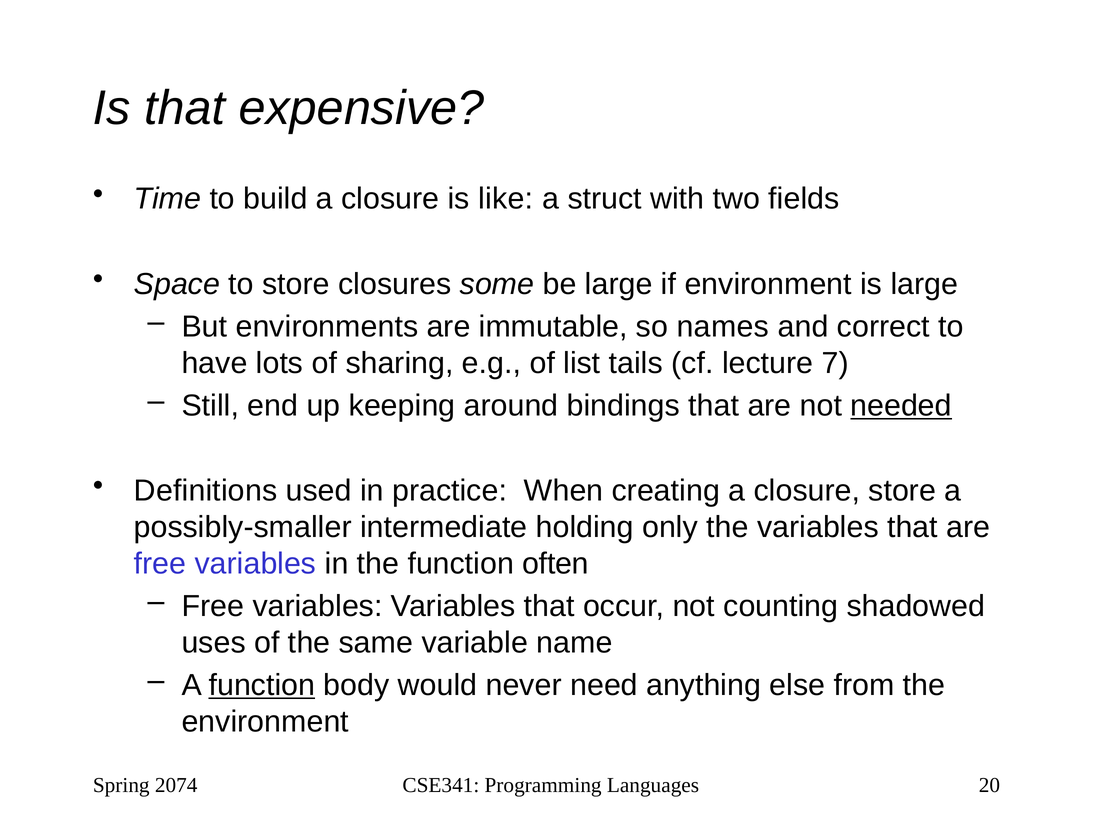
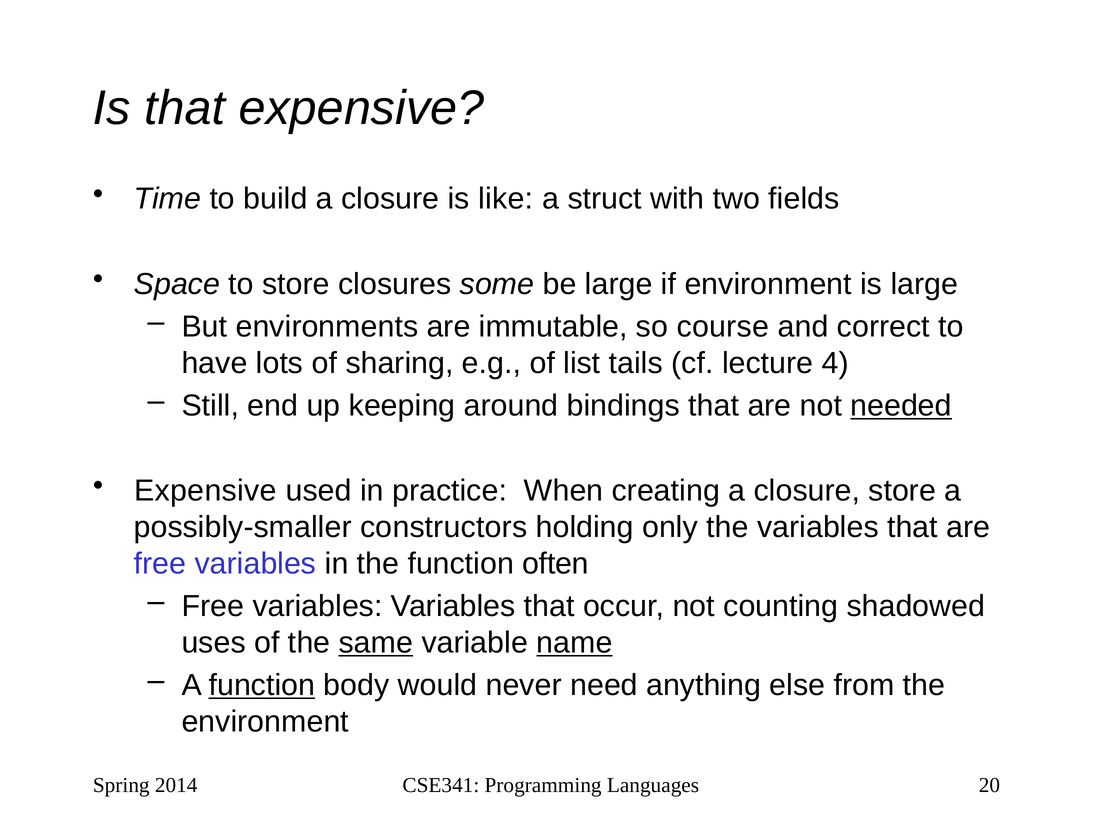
names: names -> course (723, 327)
7: 7 -> 4 (835, 363)
Definitions: Definitions -> Expensive (206, 491)
intermediate: intermediate -> constructors (444, 527)
same underline: none -> present (376, 642)
name underline: none -> present (574, 642)
2074: 2074 -> 2014 (176, 785)
